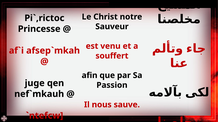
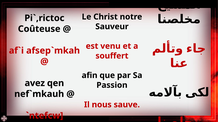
Princesse: Princesse -> Coûteuse (39, 29)
juge: juge -> avez (35, 84)
